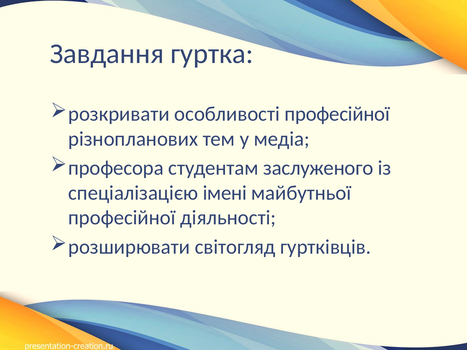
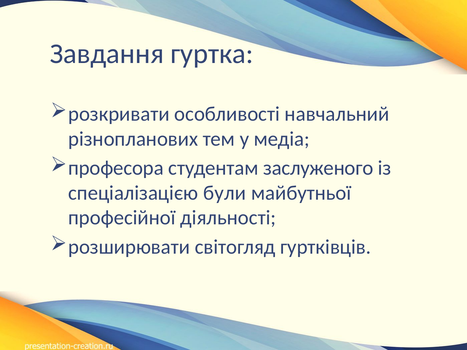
особливості професійної: професійної -> навчальний (337, 114)
імені: імені -> були (225, 193)
